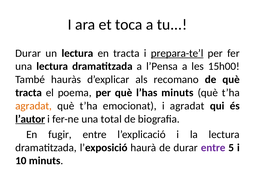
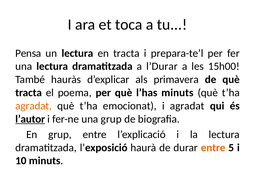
Durar: Durar -> Pensa (28, 53)
prepara-te’l underline: present -> none (177, 53)
l’Pensa: l’Pensa -> l’Durar (162, 66)
recomano: recomano -> primavera (176, 80)
una total: total -> grup (111, 119)
En fugir: fugir -> grup (60, 135)
entre colour: purple -> orange (213, 148)
